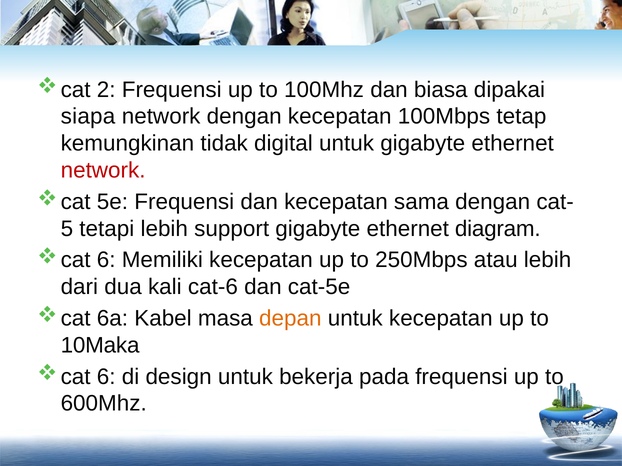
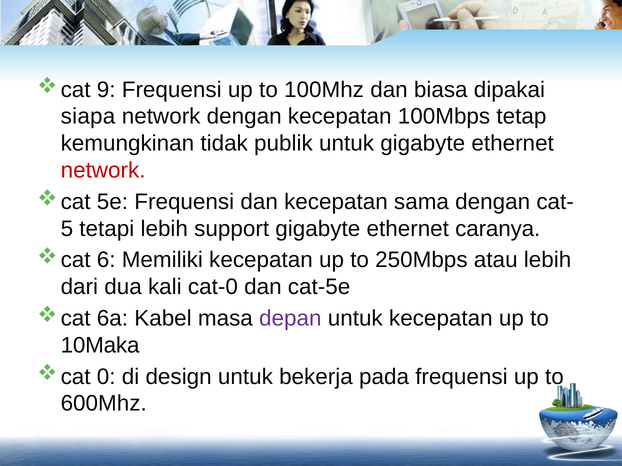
2: 2 -> 9 (106, 90)
digital: digital -> publik (283, 144)
diagram: diagram -> caranya (498, 229)
cat-6: cat-6 -> cat-0 (213, 287)
depan colour: orange -> purple (290, 319)
6: 6 -> 0 (106, 377)
